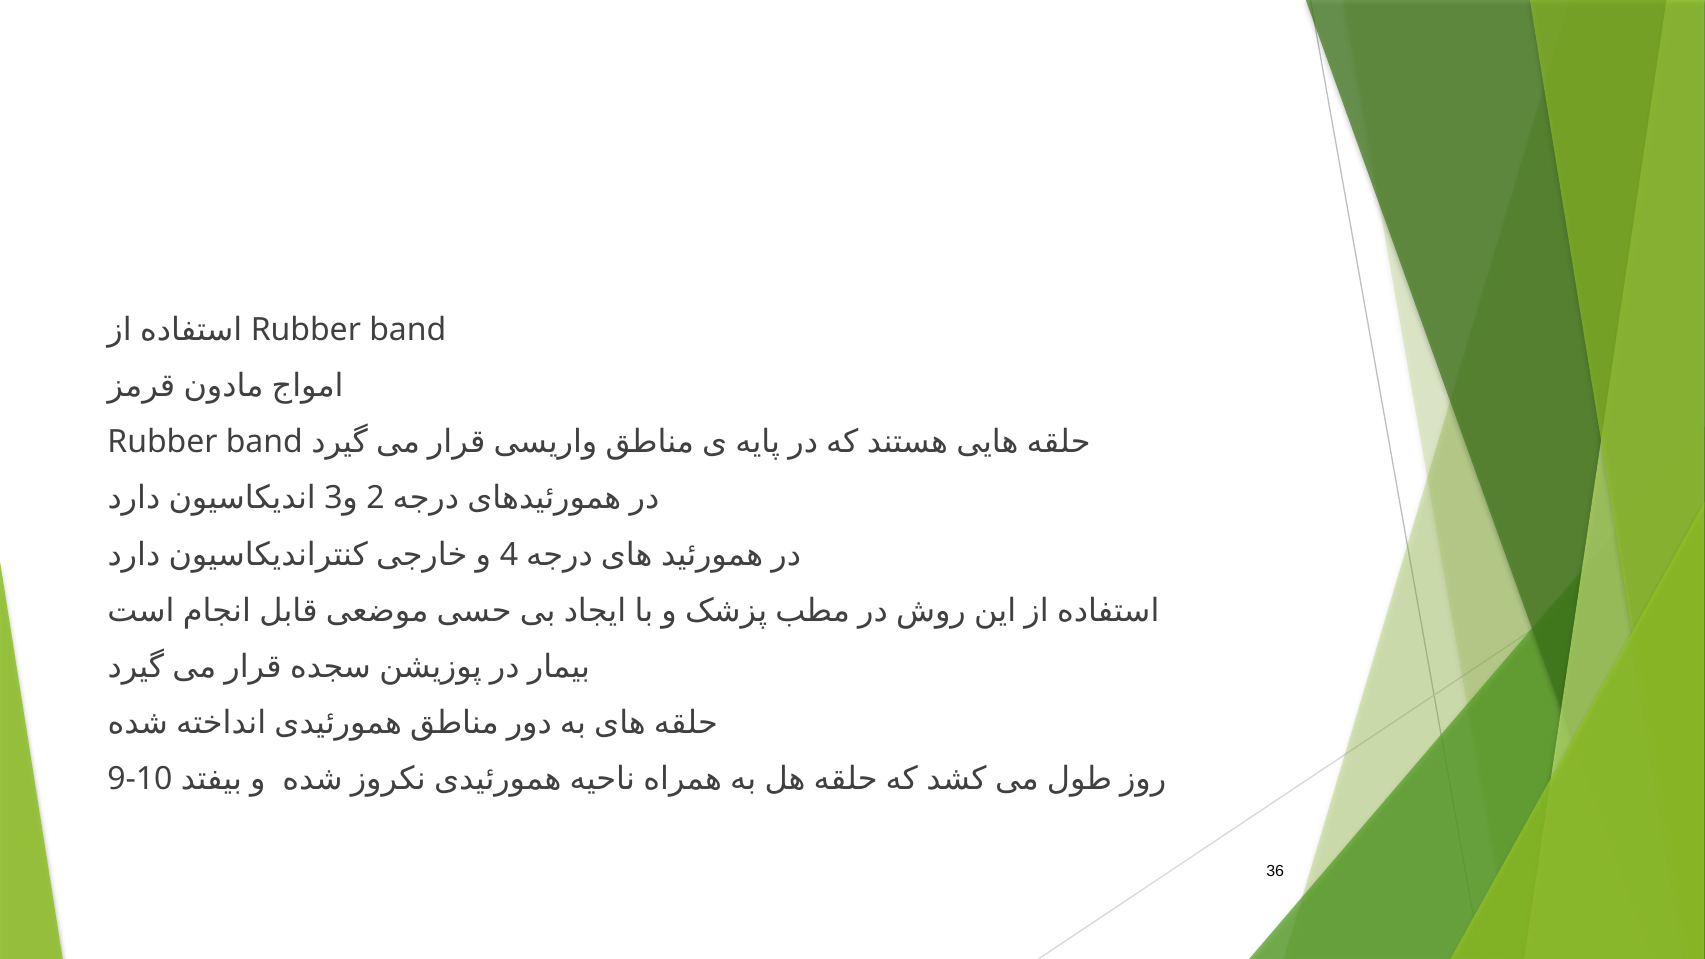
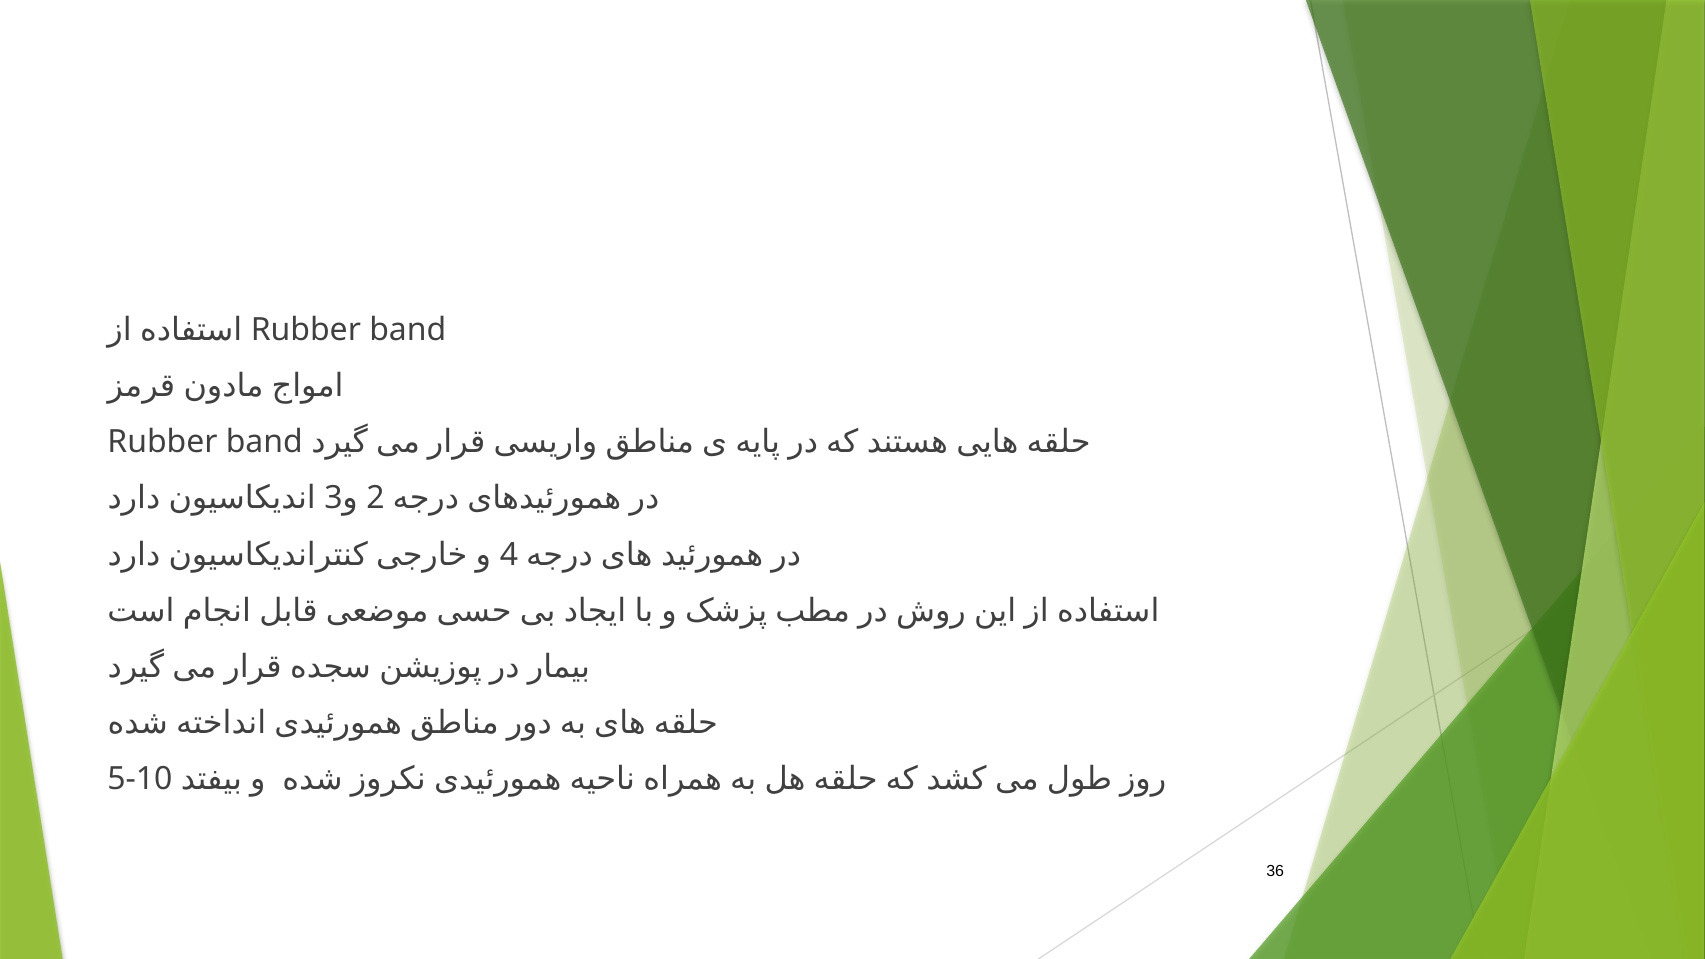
9-10: 9-10 -> 5-10 (140, 779)
